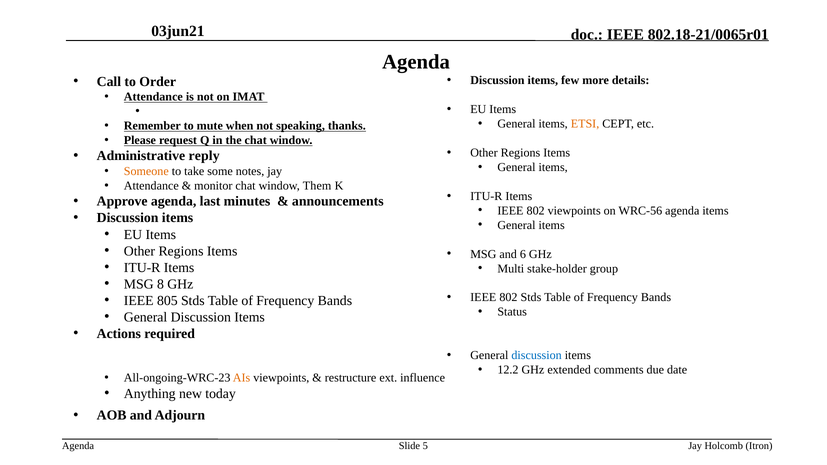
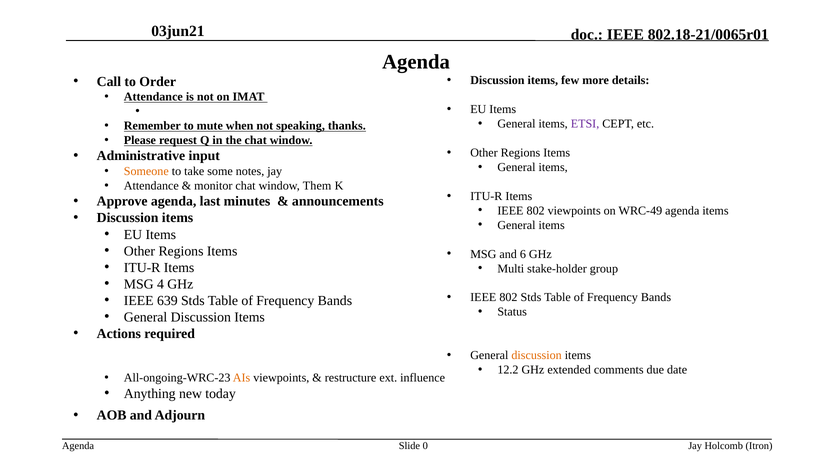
ETSI colour: orange -> purple (585, 124)
reply: reply -> input (204, 156)
WRC-56: WRC-56 -> WRC-49 (640, 211)
8: 8 -> 4 (160, 284)
805: 805 -> 639 (167, 301)
discussion colour: blue -> orange (537, 356)
5: 5 -> 0 (425, 446)
